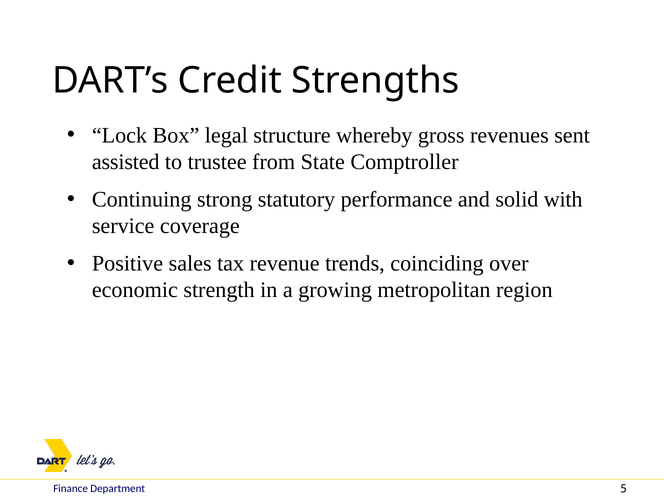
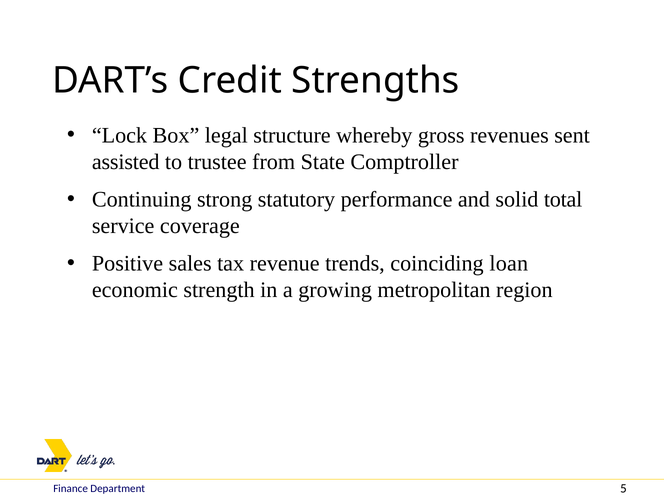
with: with -> total (563, 199)
over: over -> loan (509, 264)
